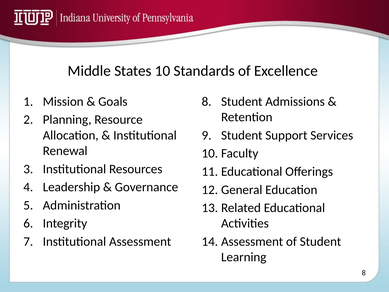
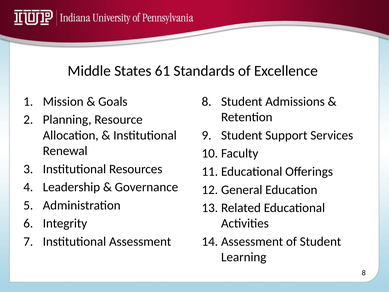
10: 10 -> 61 (163, 71)
